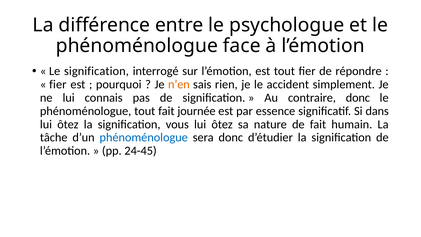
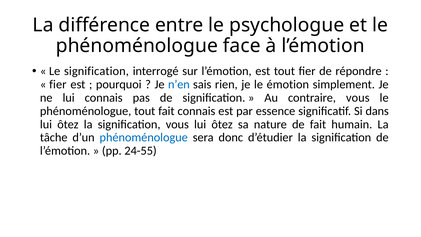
n’en colour: orange -> blue (179, 84)
accident: accident -> émotion (288, 84)
contraire donc: donc -> vous (358, 98)
fait journée: journée -> connais (196, 111)
24-45: 24-45 -> 24-55 (141, 151)
